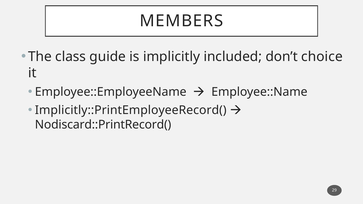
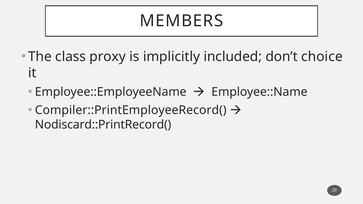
guide: guide -> proxy (108, 57)
Implicitly::PrintEmployeeRecord(: Implicitly::PrintEmployeeRecord( -> Compiler::PrintEmployeeRecord( (131, 110)
